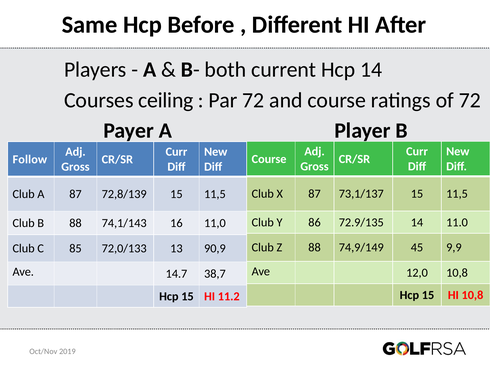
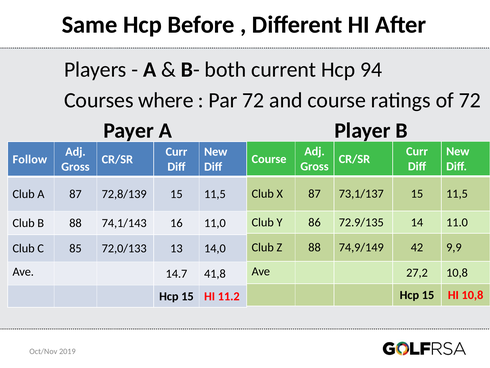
Hcp 14: 14 -> 94 (371, 70)
ceiling: ceiling -> where (166, 100)
45: 45 -> 42 (417, 247)
90,9: 90,9 -> 14,0 (215, 248)
12,0: 12,0 -> 27,2 (417, 272)
38,7: 38,7 -> 41,8 (215, 273)
